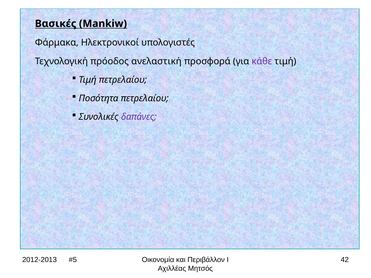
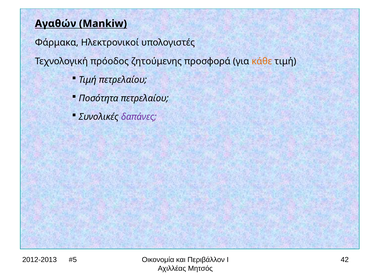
Βασικές: Βασικές -> Αγαθών (56, 24)
ανελαστική: ανελαστική -> ζητούμενης (156, 61)
κάθε colour: purple -> orange (262, 61)
